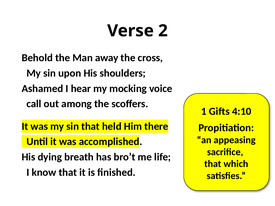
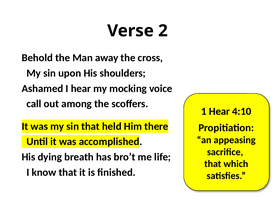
1 Gifts: Gifts -> Hear (219, 111)
